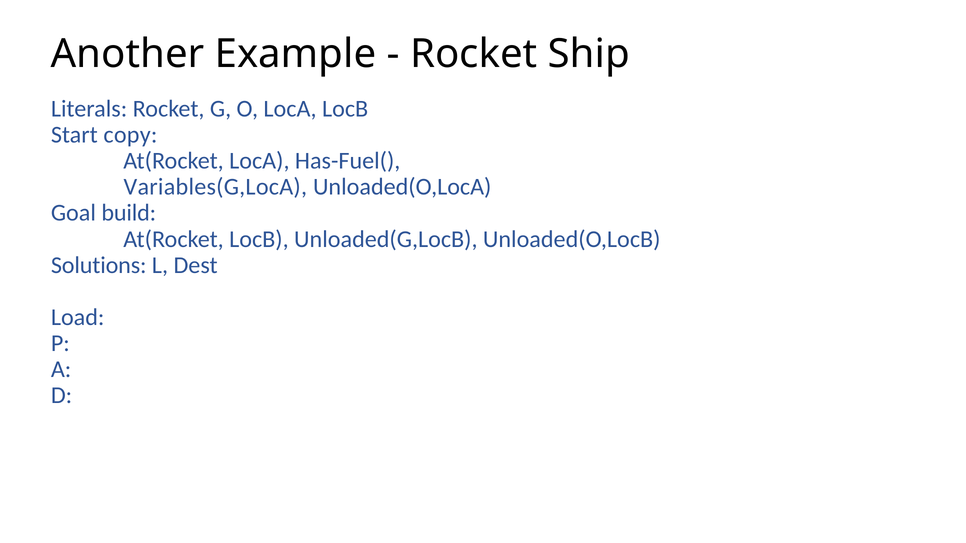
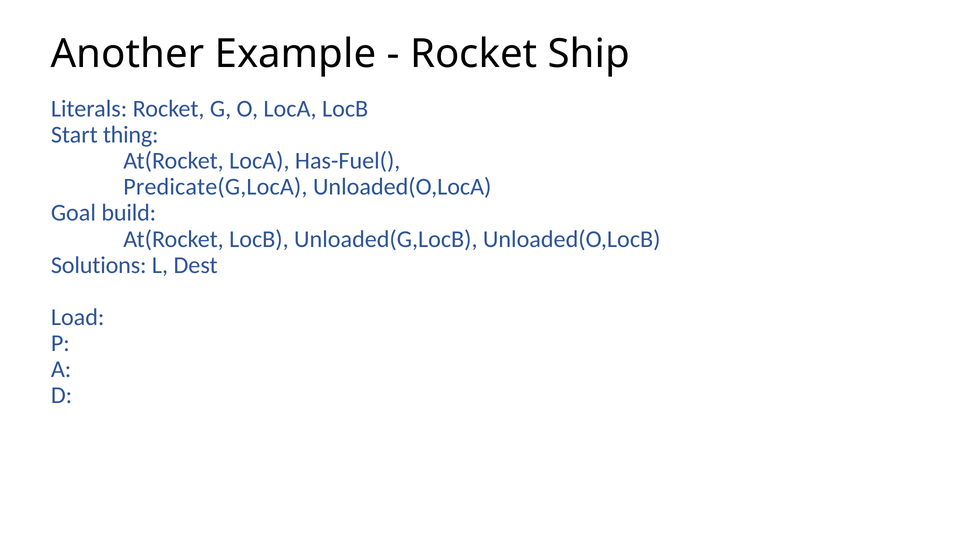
copy: copy -> thing (131, 135)
Variables(G,LocA: Variables(G,LocA -> Predicate(G,LocA (215, 187)
